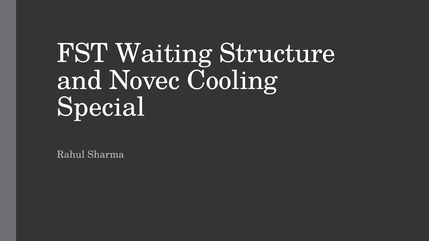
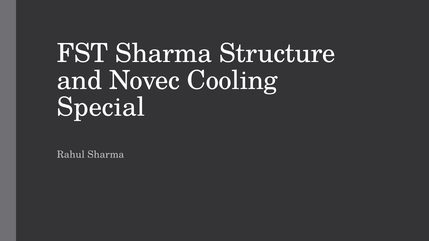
FST Waiting: Waiting -> Sharma (164, 54)
